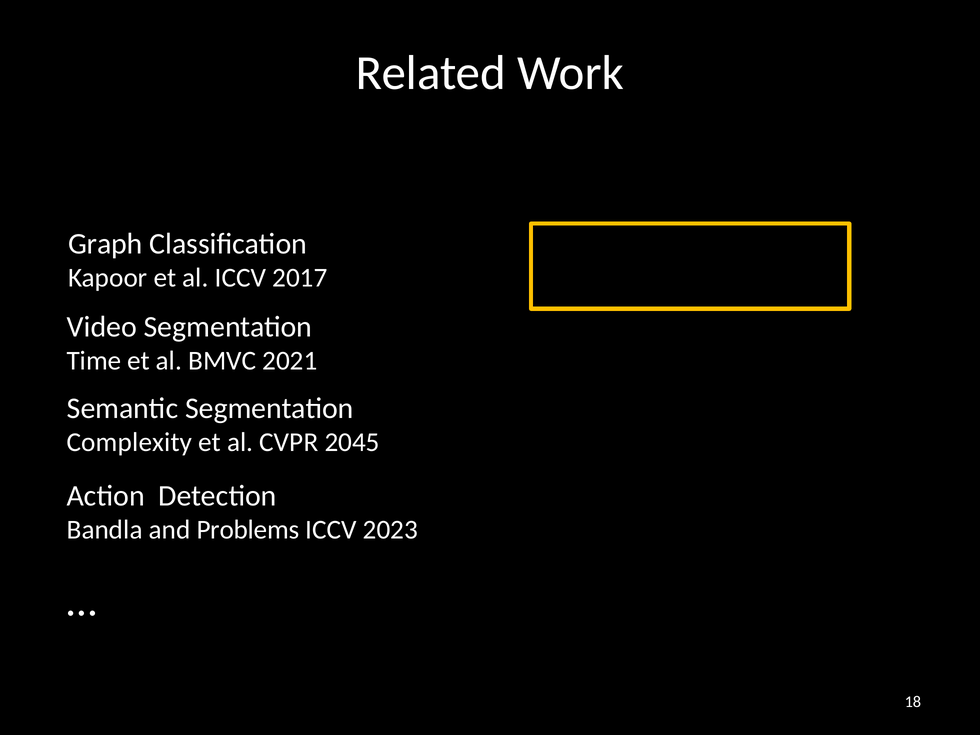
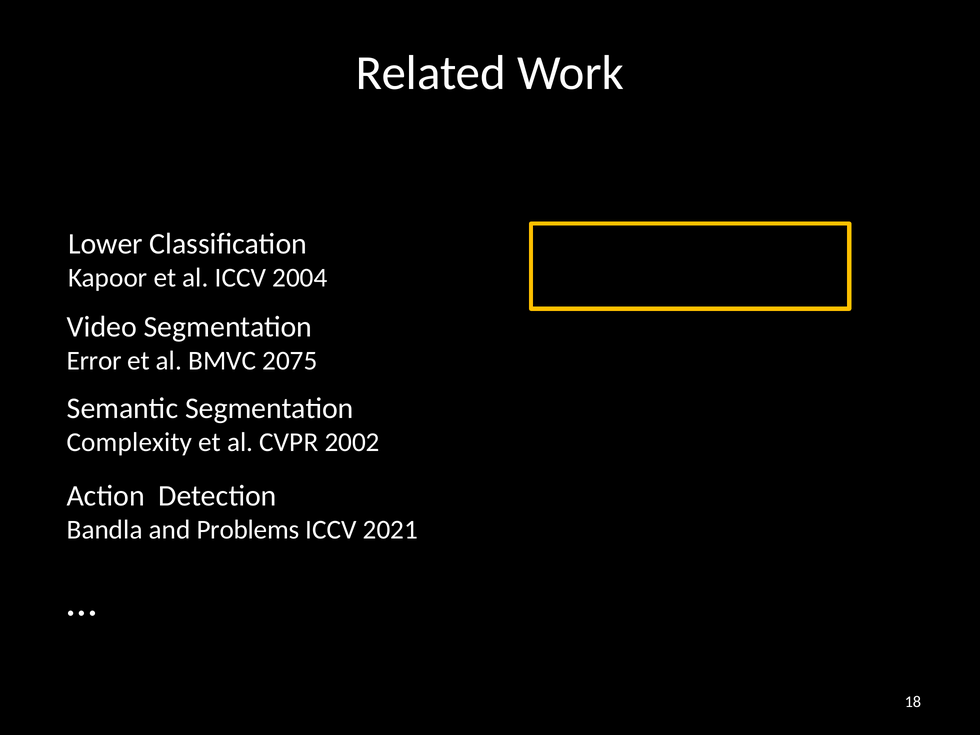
Graph: Graph -> Lower (105, 244)
2017: 2017 -> 2004 (300, 278)
Time: Time -> Error (94, 361)
2021: 2021 -> 2075 (290, 361)
2045: 2045 -> 2002 (352, 443)
2023: 2023 -> 2021 (390, 530)
